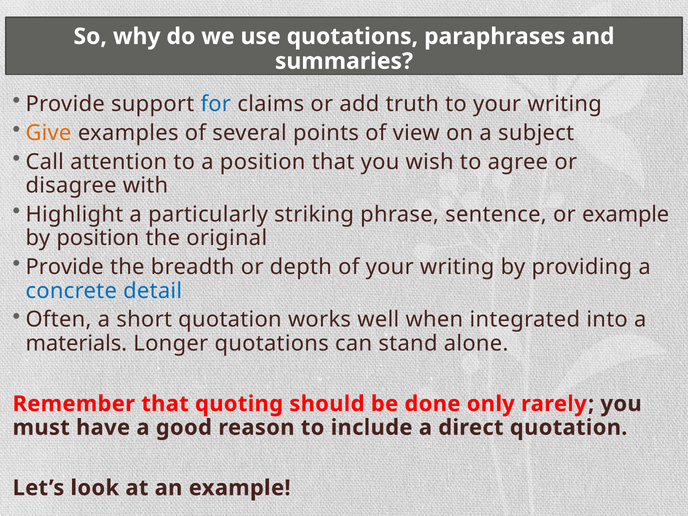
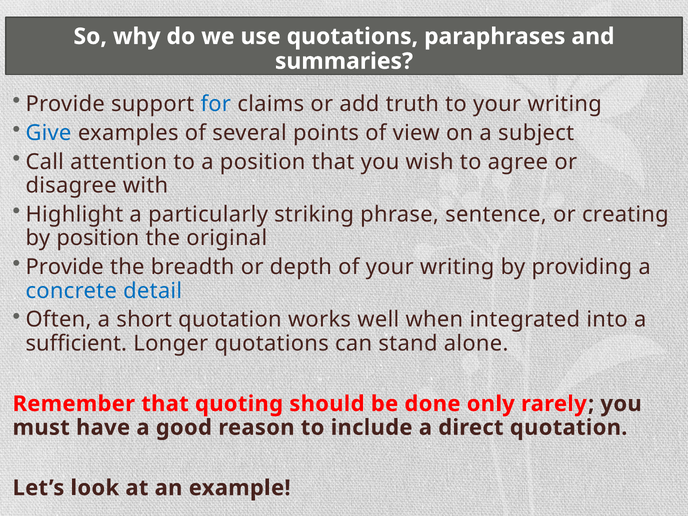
Give colour: orange -> blue (48, 133)
or example: example -> creating (625, 215)
materials: materials -> sufficient (76, 343)
